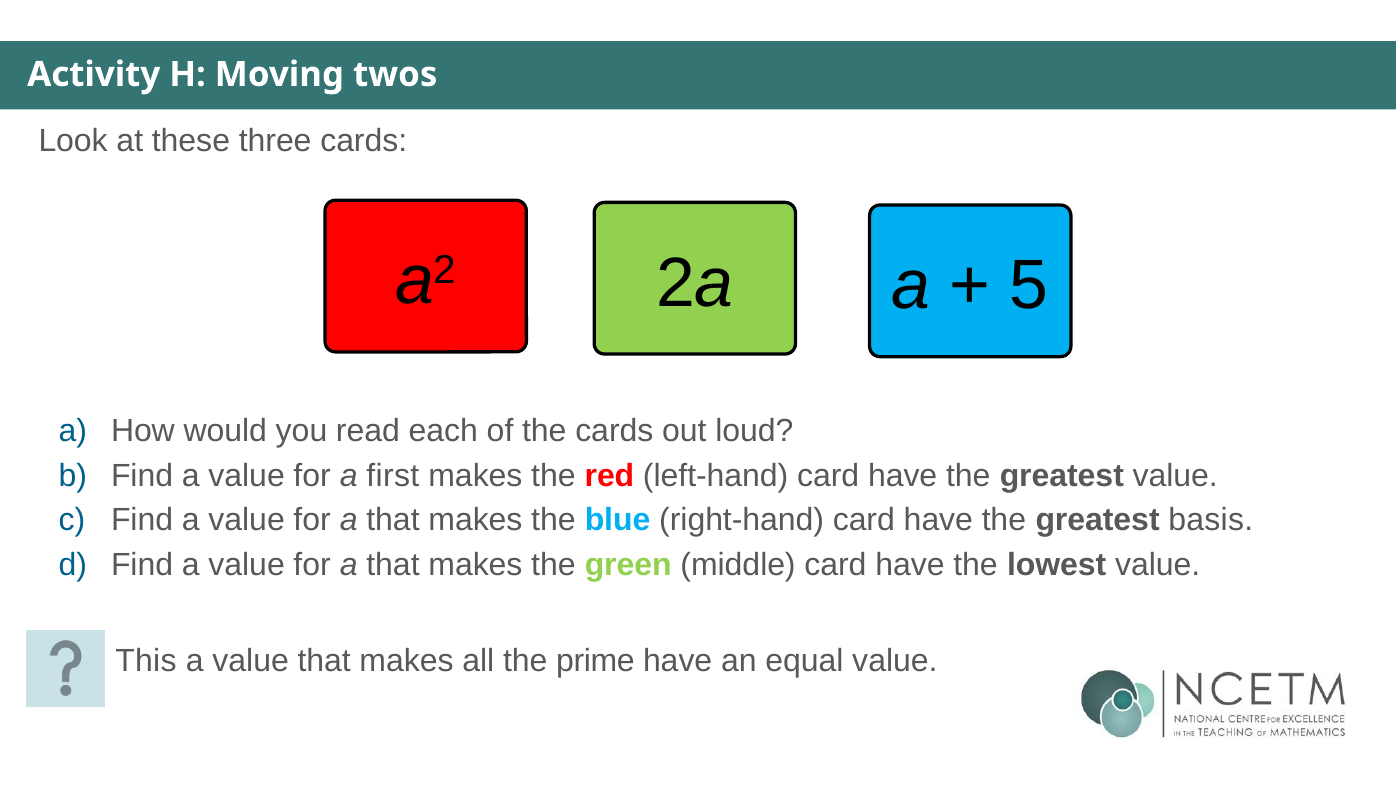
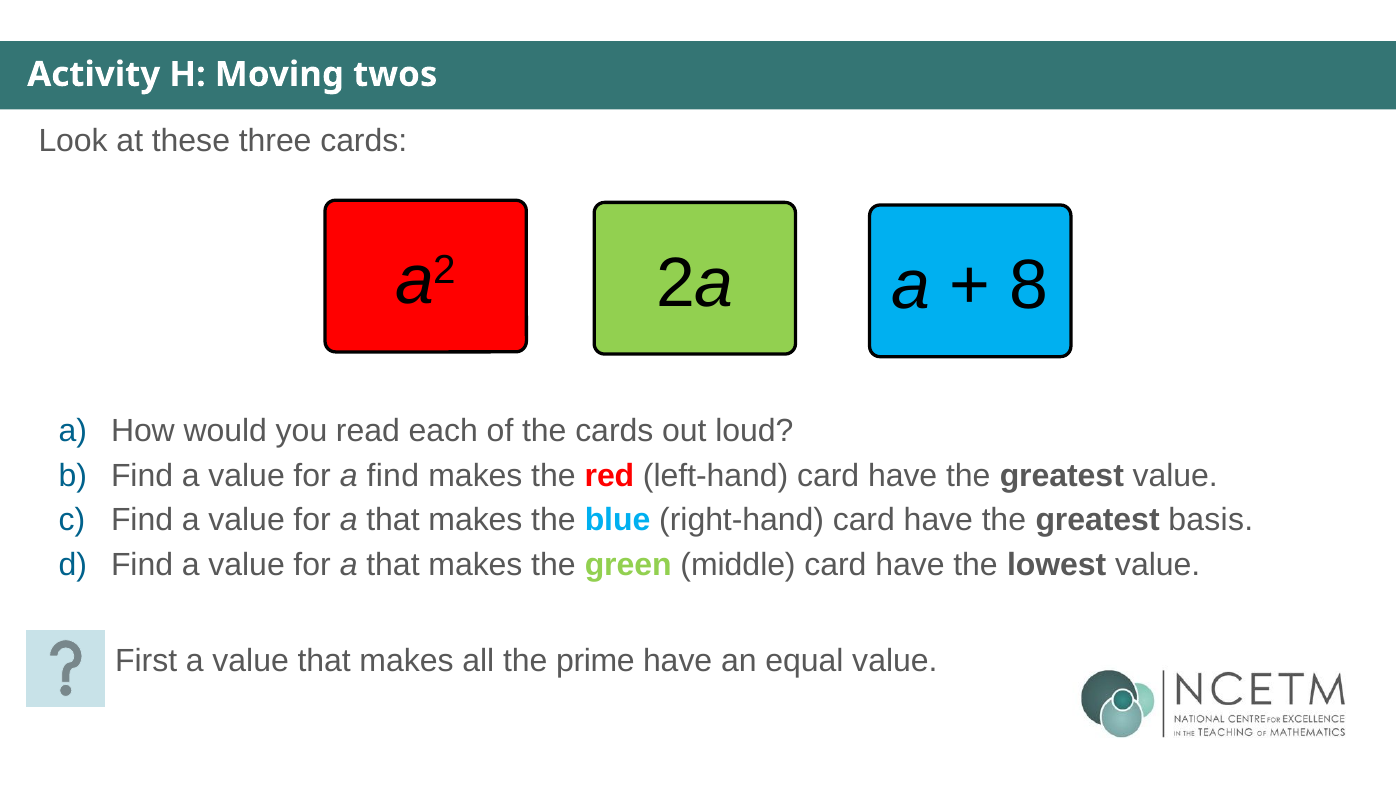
5: 5 -> 8 (1029, 285)
a first: first -> find (393, 475)
This: This -> First (146, 660)
